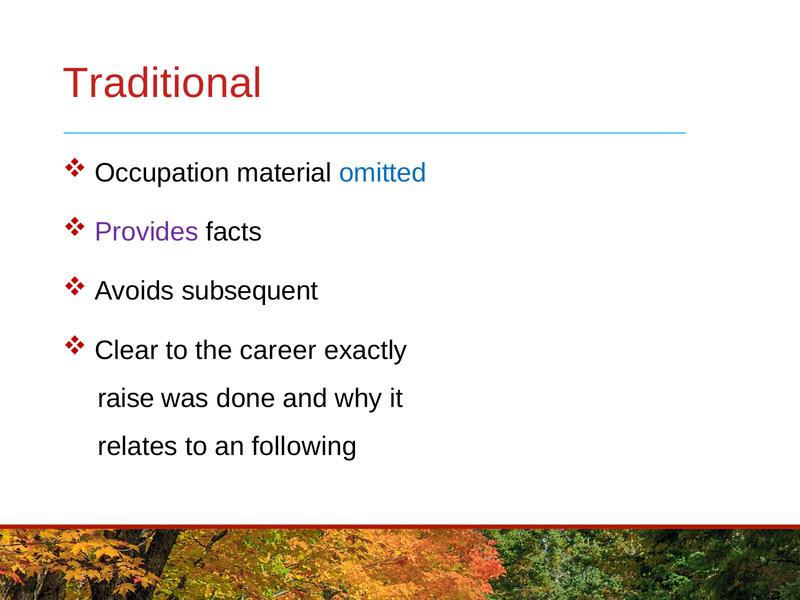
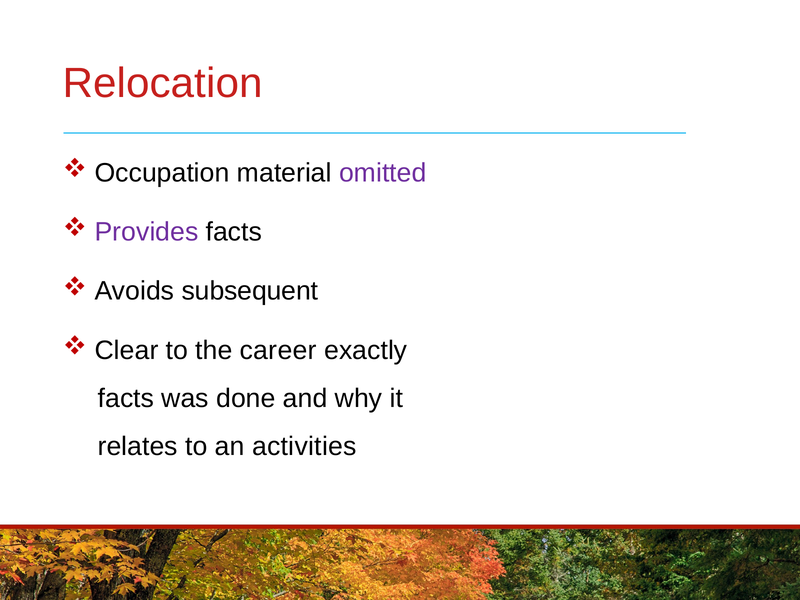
Traditional: Traditional -> Relocation (163, 83)
omitted colour: blue -> purple (383, 173)
raise: raise -> facts (126, 398)
following: following -> activities (304, 446)
